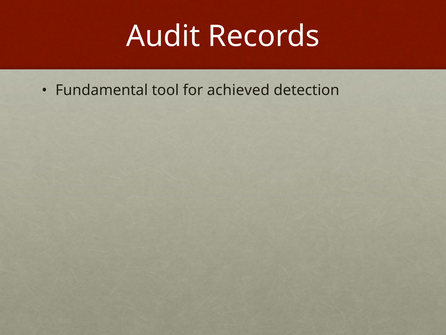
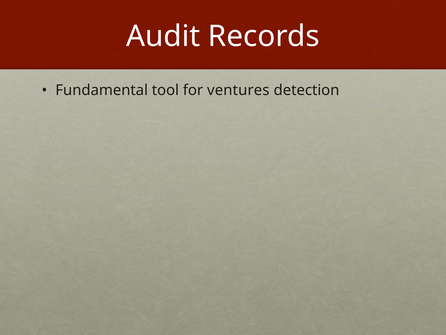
achieved: achieved -> ventures (238, 90)
